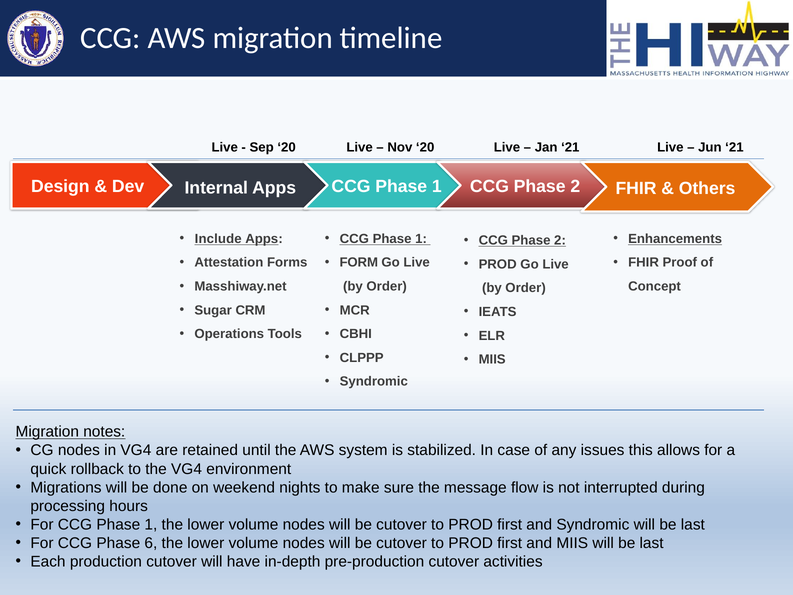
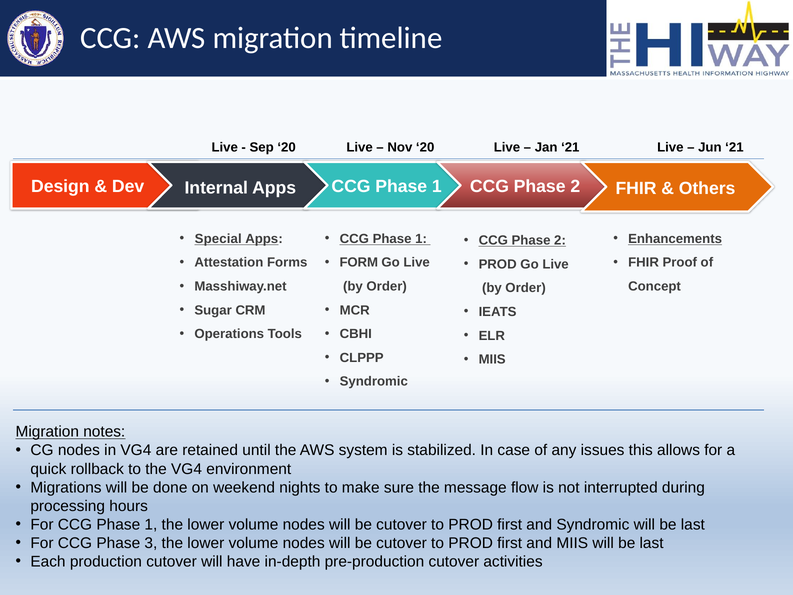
Include: Include -> Special (218, 239)
6: 6 -> 3 (151, 543)
